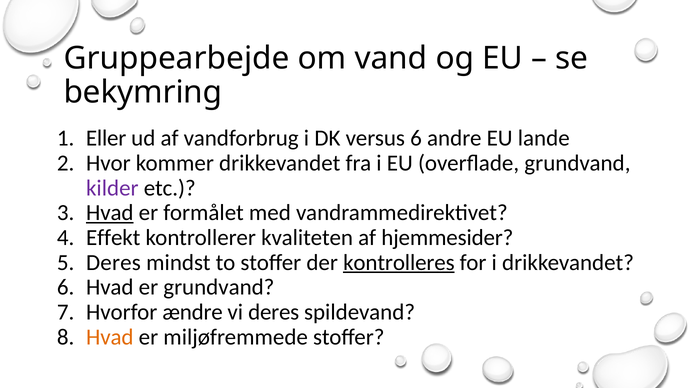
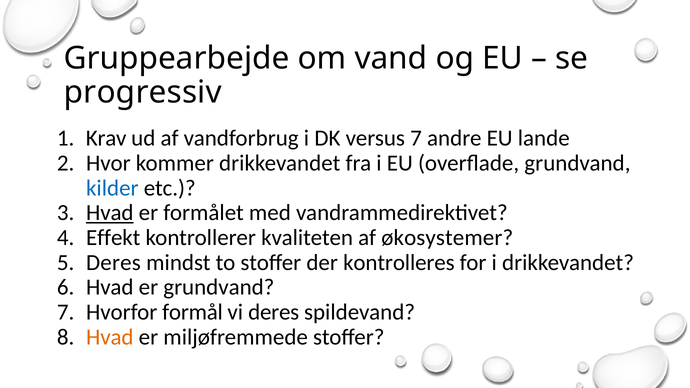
bekymring: bekymring -> progressiv (143, 92)
Eller: Eller -> Krav (106, 138)
versus 6: 6 -> 7 (416, 138)
kilder colour: purple -> blue (112, 188)
hjemmesider: hjemmesider -> økosystemer (447, 238)
kontrolleres underline: present -> none (399, 263)
ændre: ændre -> formål (193, 312)
